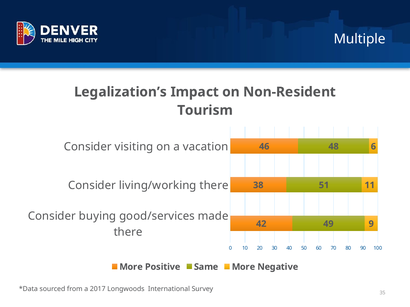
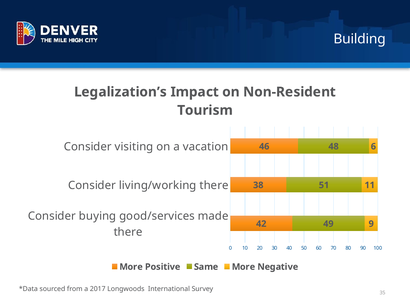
Multiple: Multiple -> Building (360, 39)
